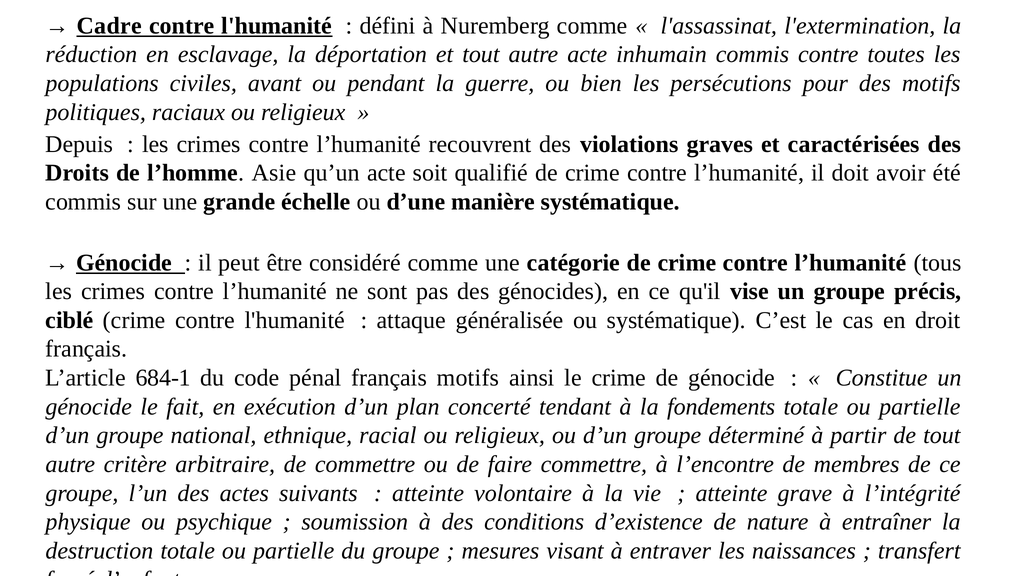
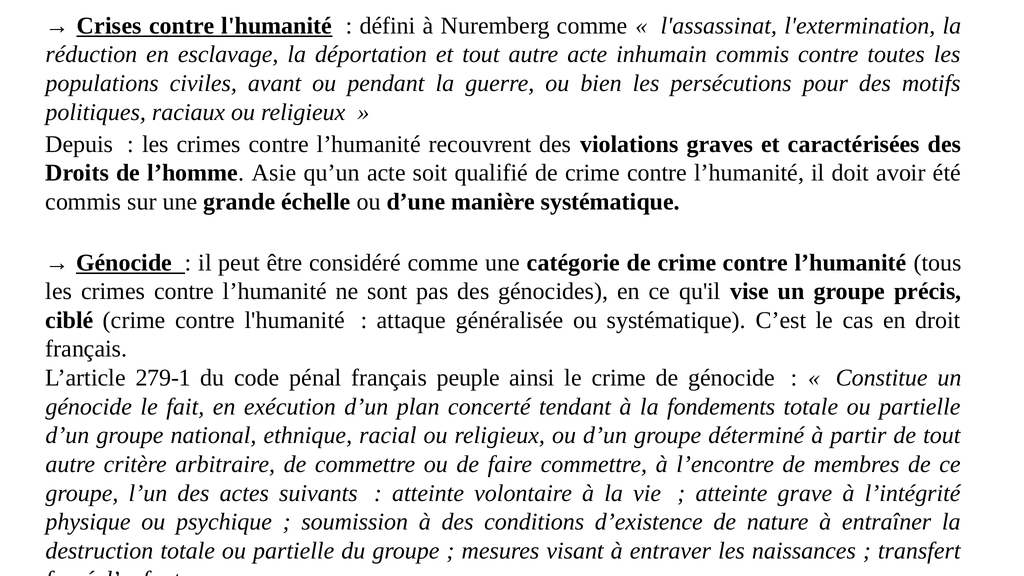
Cadre: Cadre -> Crises (109, 26)
684-1: 684-1 -> 279-1 (163, 378)
français motifs: motifs -> peuple (468, 378)
